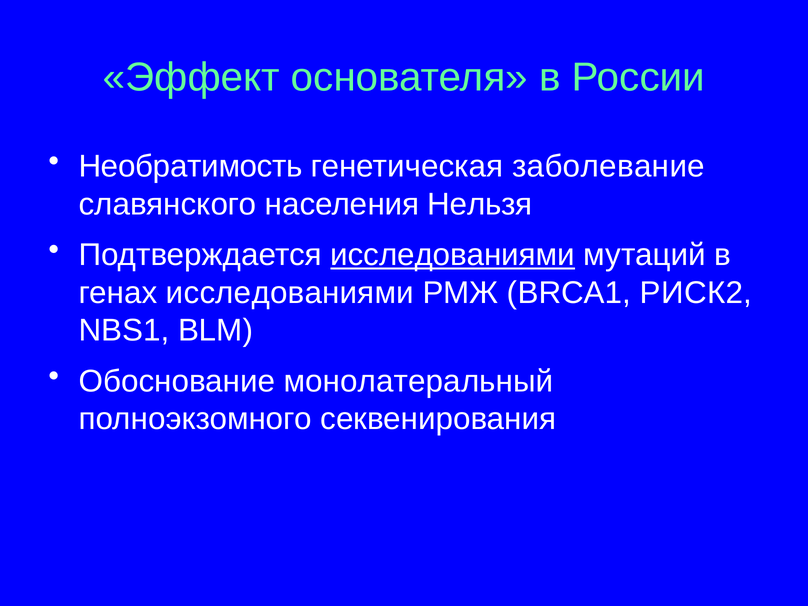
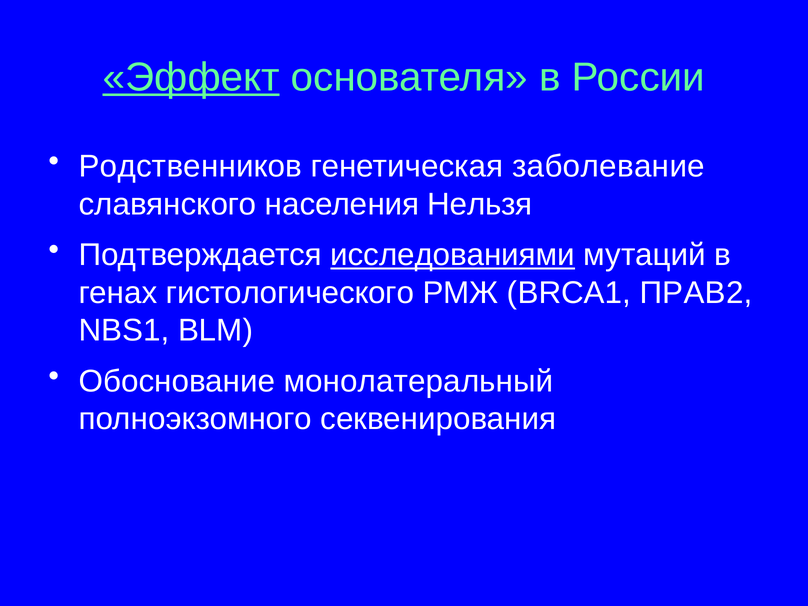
Эффект underline: none -> present (191, 78)
Необратимость: Необратимость -> Родственников (190, 166)
генах исследованиями: исследованиями -> гистологического (290, 293)
РИСК2: РИСК2 -> ПРАВ2 (696, 293)
